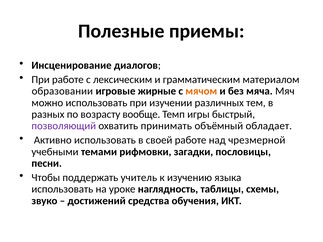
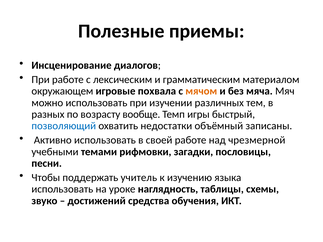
образовании: образовании -> окружающем (62, 91)
жирные: жирные -> похвала (157, 91)
позволяющий colour: purple -> blue (64, 126)
принимать: принимать -> недостатки (166, 126)
обладает: обладает -> записаны (269, 126)
